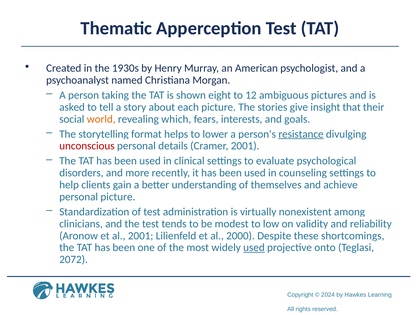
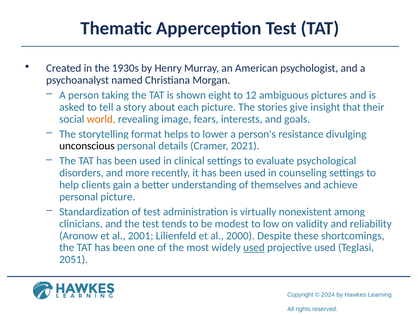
which: which -> image (176, 119)
resistance underline: present -> none (301, 134)
unconscious colour: red -> black (87, 146)
Cramer 2001: 2001 -> 2021 (245, 146)
projective onto: onto -> used (325, 248)
2072: 2072 -> 2051 (74, 260)
